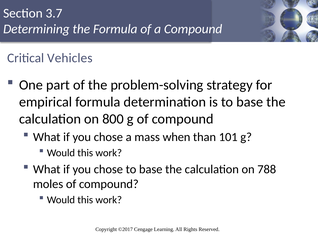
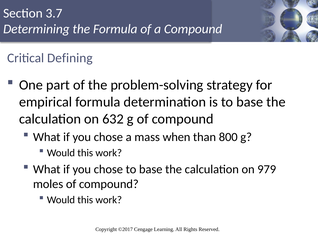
Vehicles: Vehicles -> Defining (70, 58)
800: 800 -> 632 (113, 119)
101: 101 -> 800 (228, 137)
788: 788 -> 979 (267, 170)
